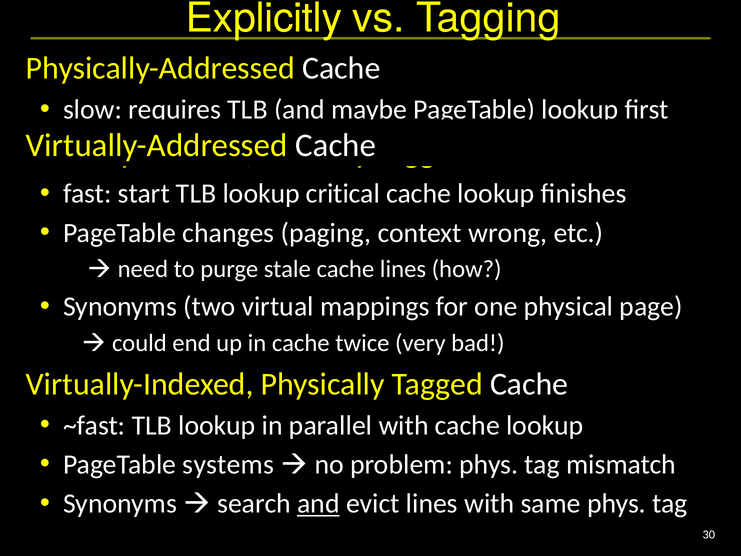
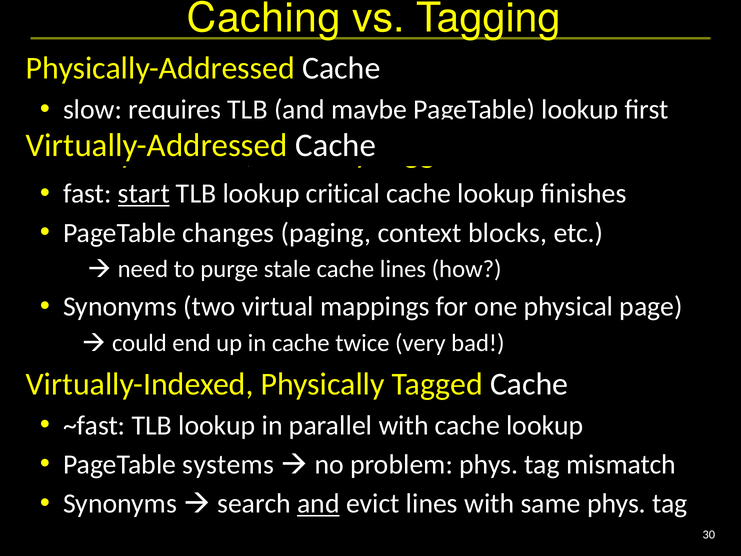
Explicitly: Explicitly -> Caching (264, 18)
start underline: none -> present (144, 194)
wrong: wrong -> blocks (508, 233)
